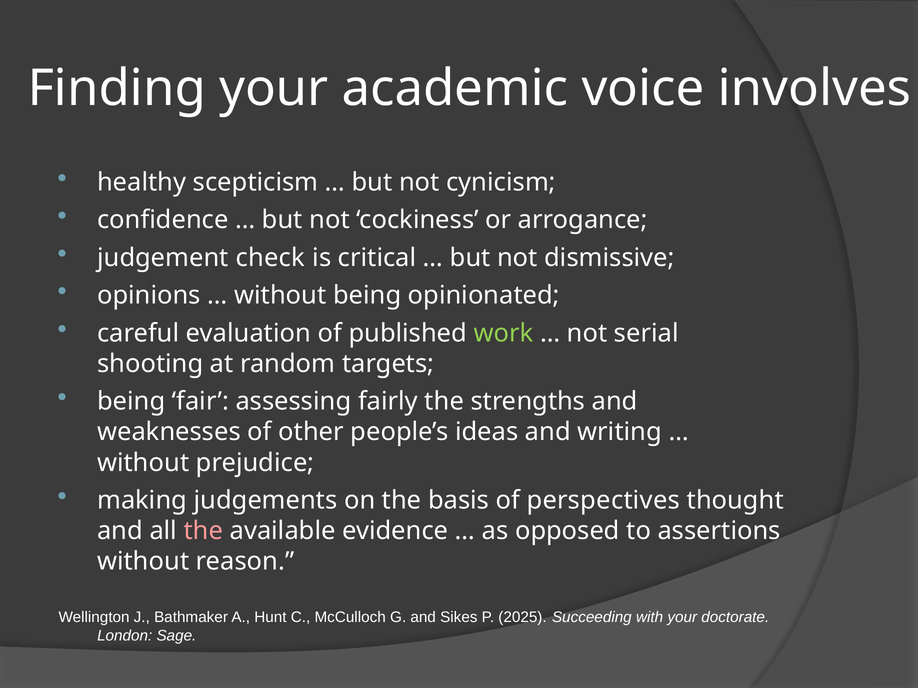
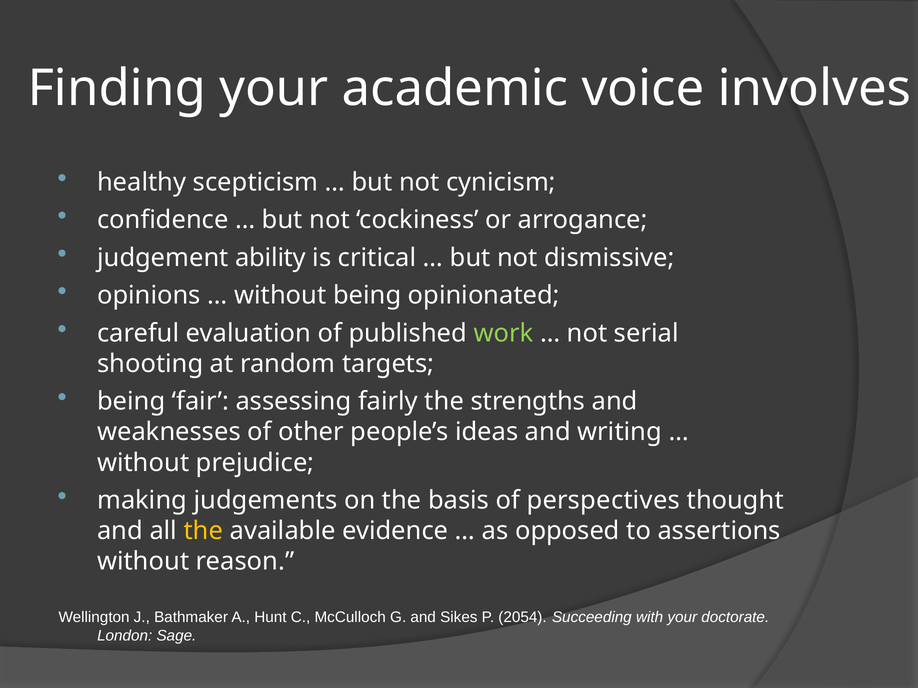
check: check -> ability (271, 258)
the colour: pink -> yellow (203, 531)
2025: 2025 -> 2054 (523, 618)
